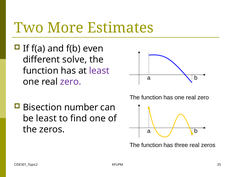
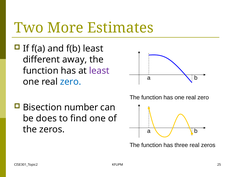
f(b even: even -> least (93, 48)
solve: solve -> away (75, 59)
zero colour: purple -> blue (71, 81)
be least: least -> does (46, 118)
